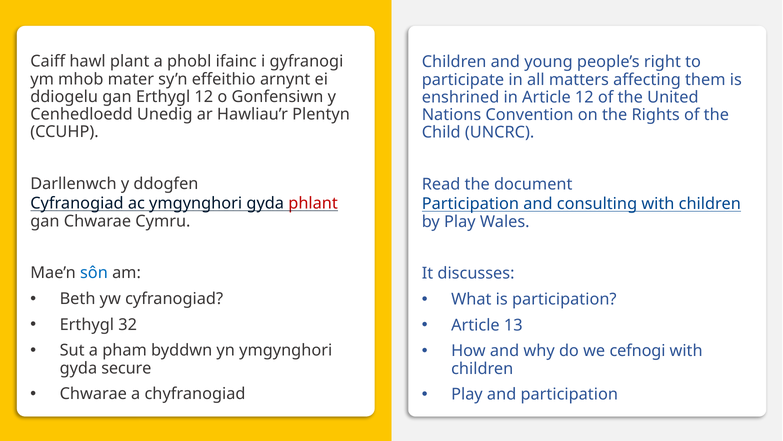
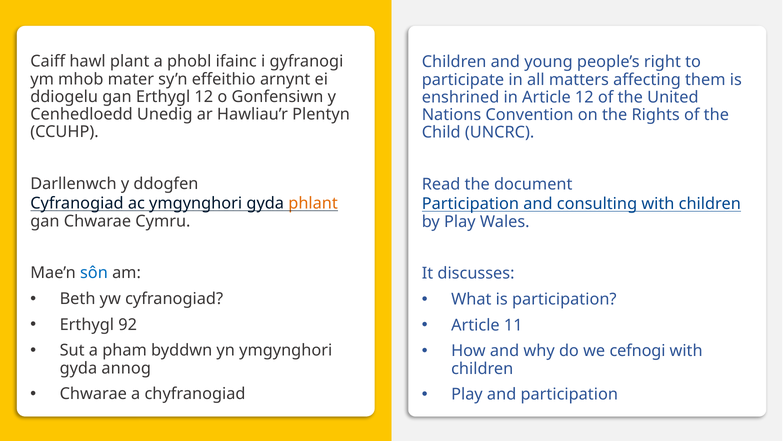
phlant colour: red -> orange (313, 203)
32: 32 -> 92 (128, 324)
13: 13 -> 11 (513, 325)
secure: secure -> annog (126, 368)
